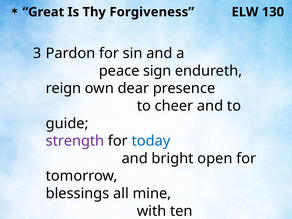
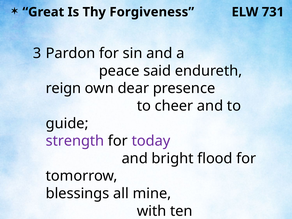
130: 130 -> 731 (273, 12)
sign: sign -> said (157, 71)
today colour: blue -> purple (151, 141)
open: open -> flood (215, 158)
